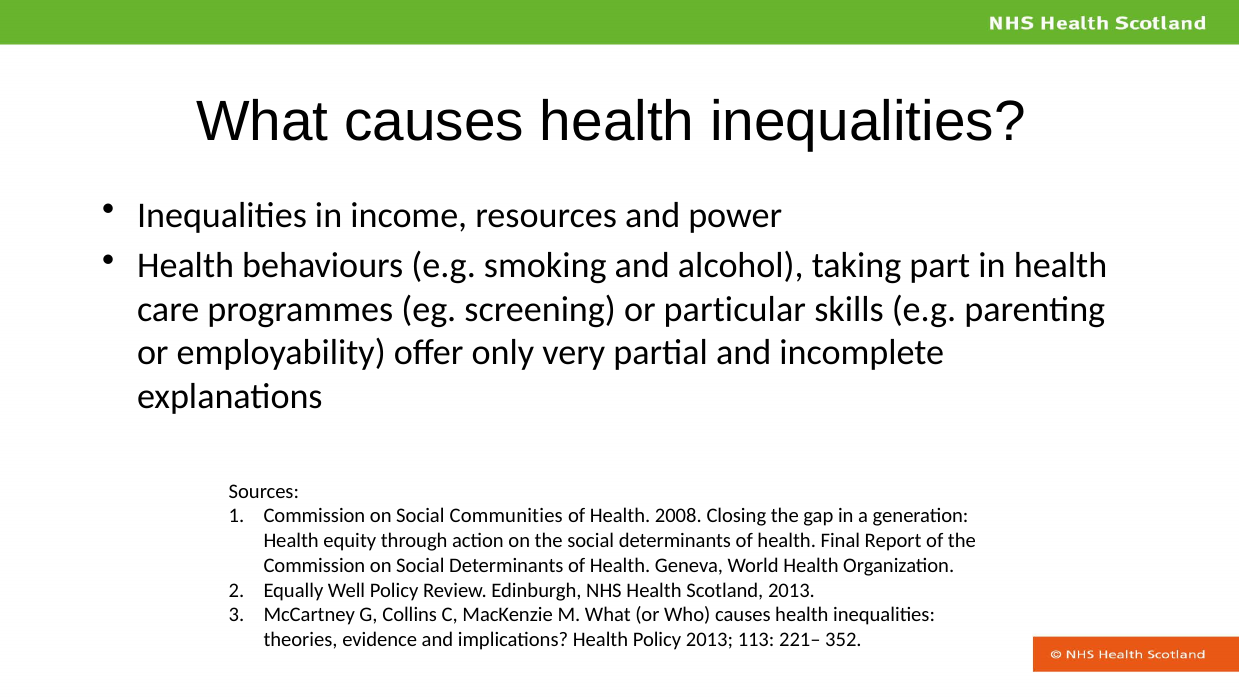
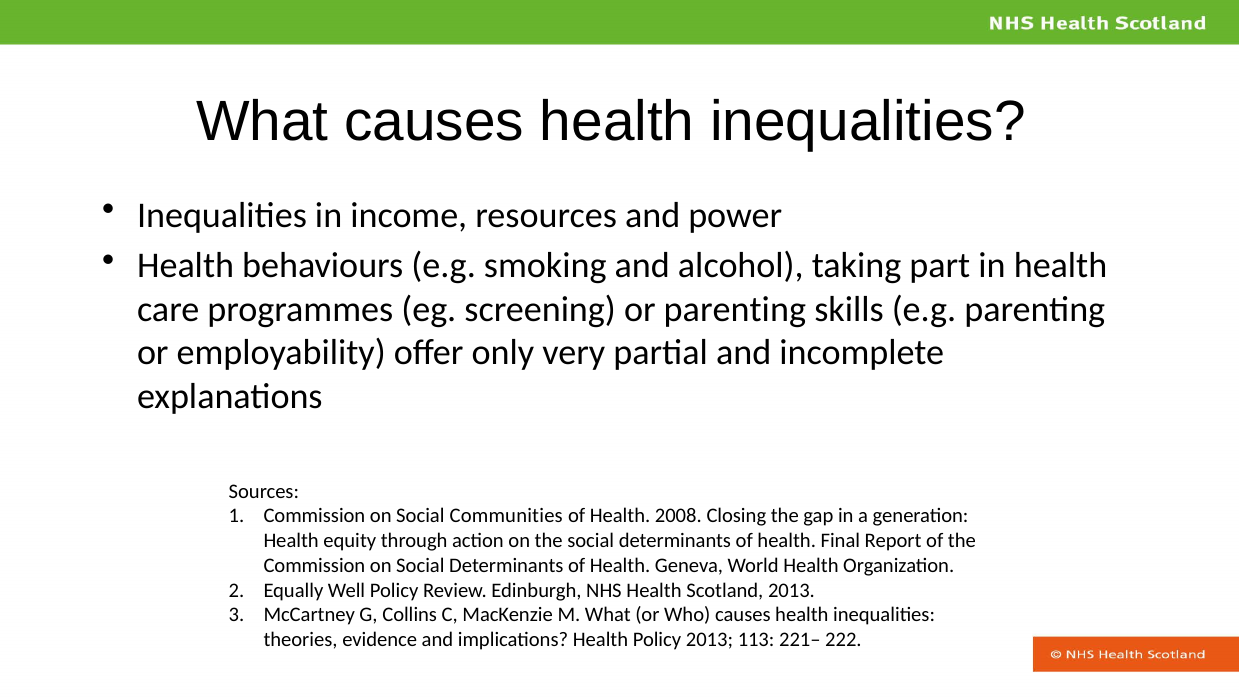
or particular: particular -> parenting (735, 309)
352: 352 -> 222 (843, 640)
